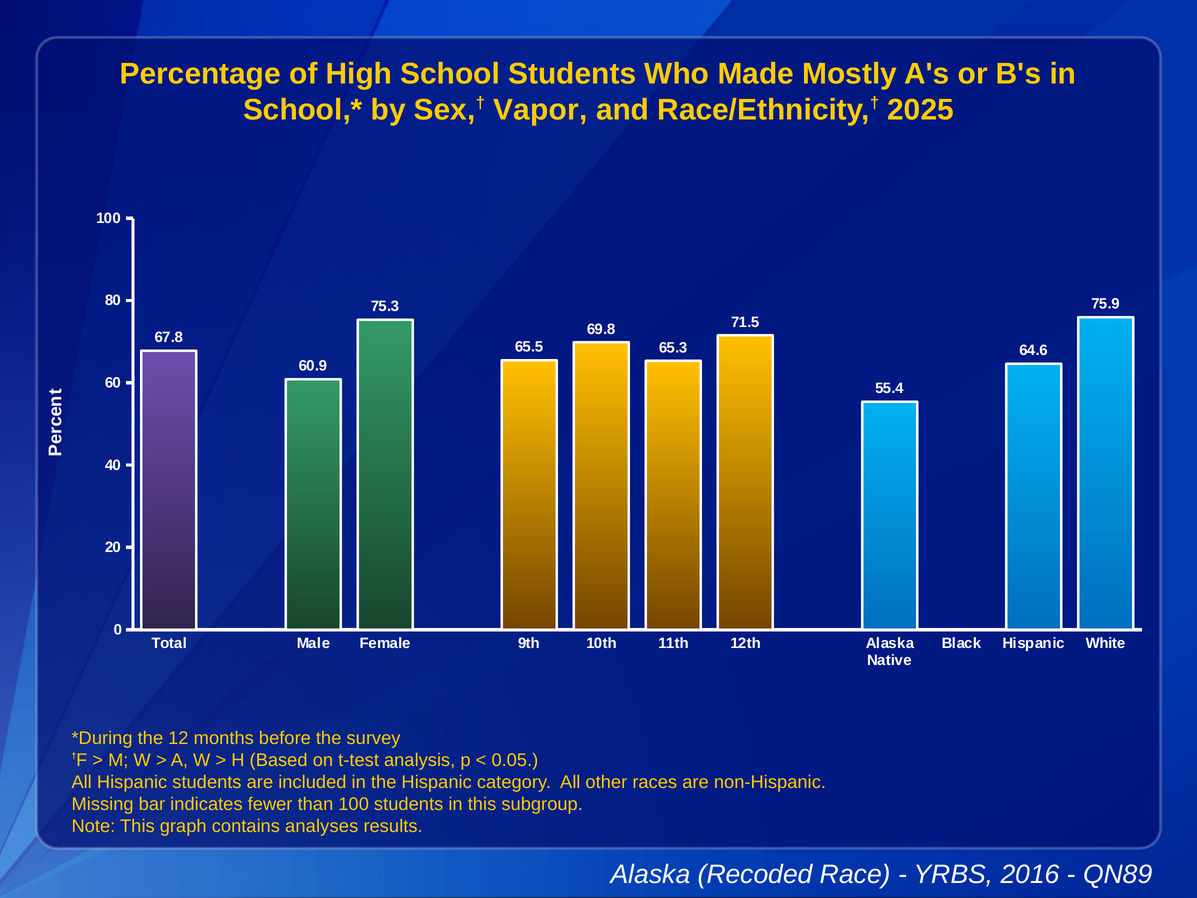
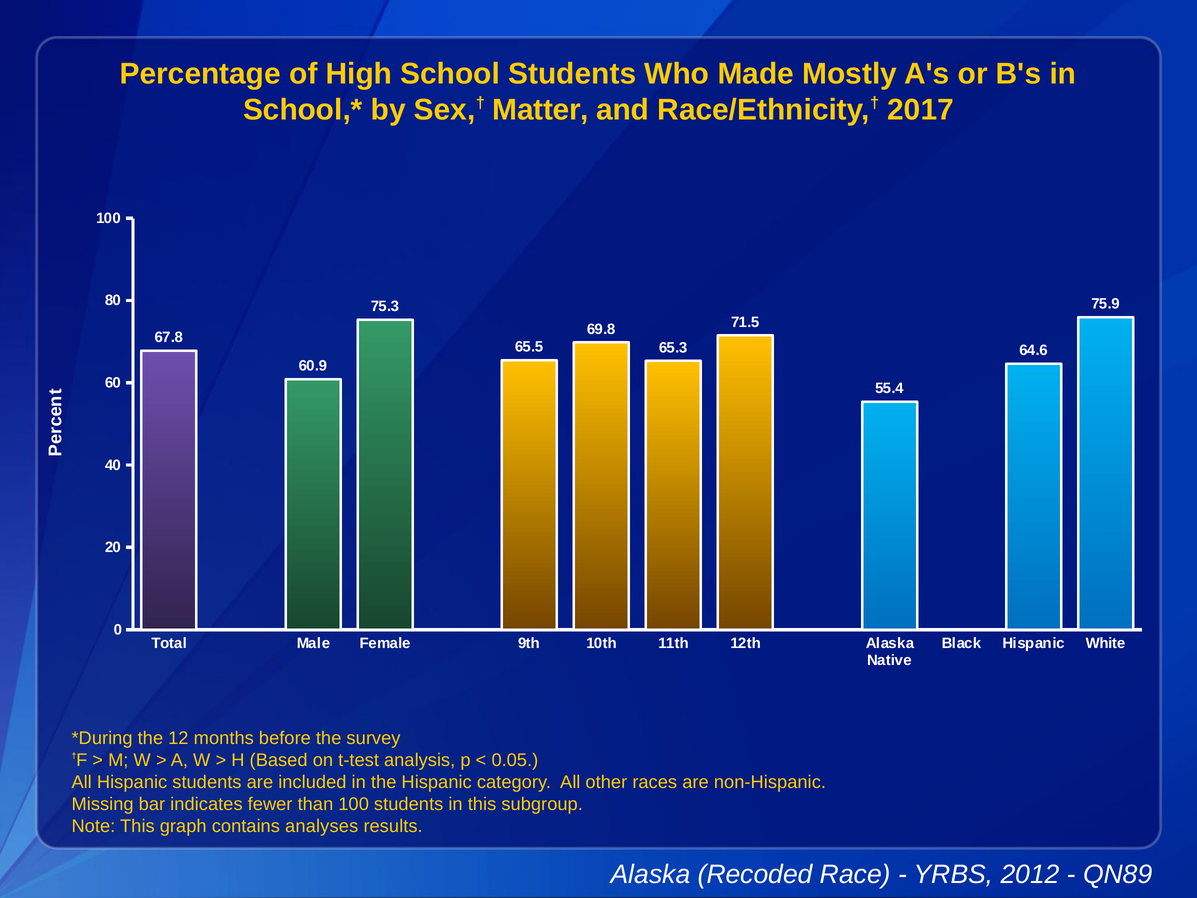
Vapor: Vapor -> Matter (541, 110)
2025: 2025 -> 2017 (921, 110)
2016: 2016 -> 2012 (1030, 874)
